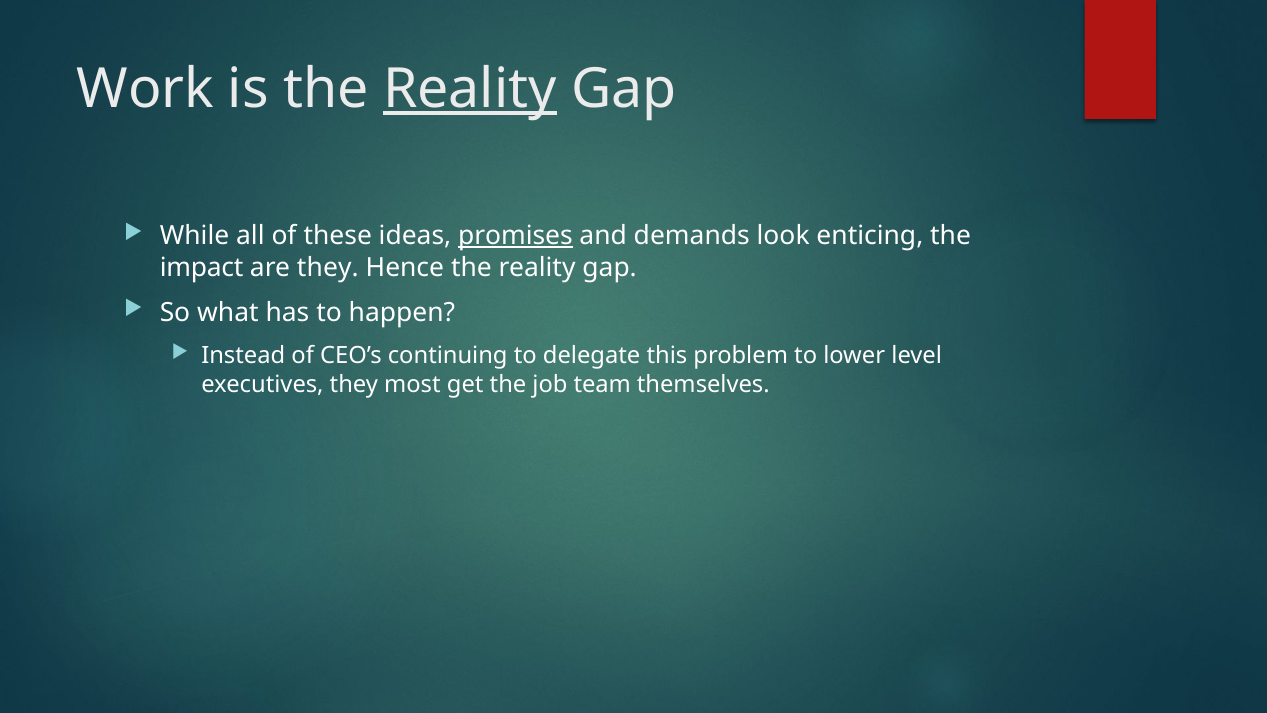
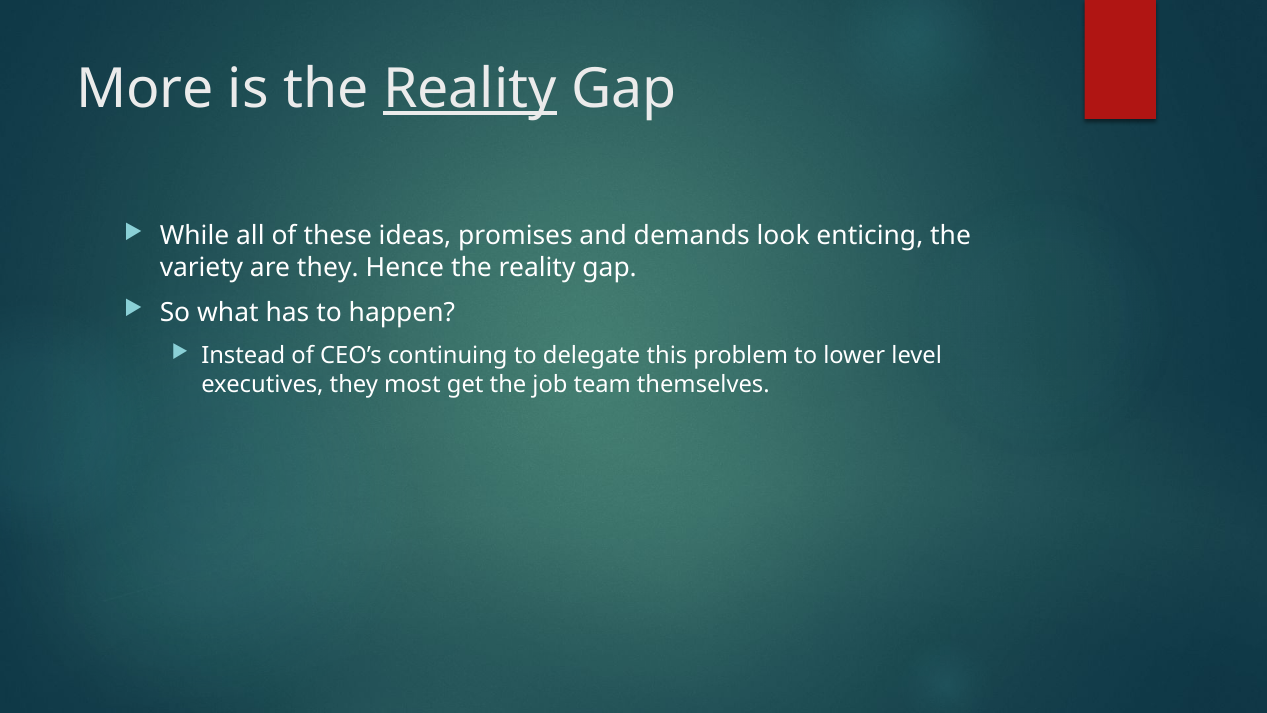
Work: Work -> More (145, 89)
promises underline: present -> none (515, 236)
impact: impact -> variety (202, 267)
